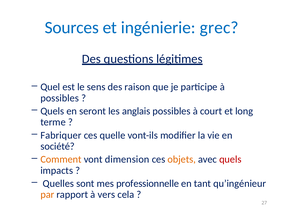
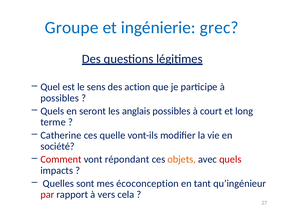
Sources: Sources -> Groupe (72, 27)
raison: raison -> action (137, 87)
Fabriquer: Fabriquer -> Catherine (61, 135)
Comment colour: orange -> red (61, 159)
dimension: dimension -> répondant (127, 159)
professionnelle: professionnelle -> écoconception (148, 184)
par colour: orange -> red (47, 195)
